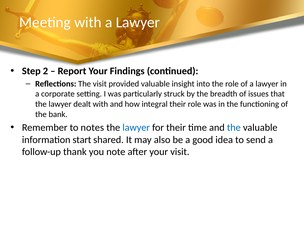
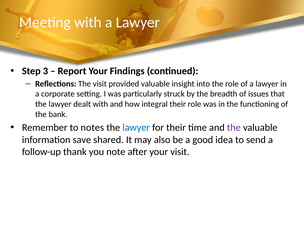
2: 2 -> 3 (45, 71)
the colour: blue -> purple (234, 128)
start: start -> save (82, 140)
